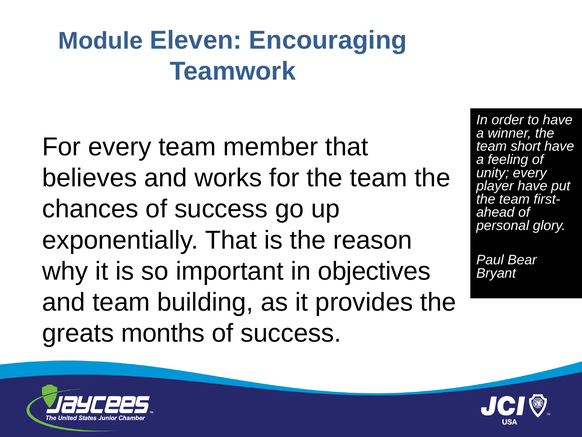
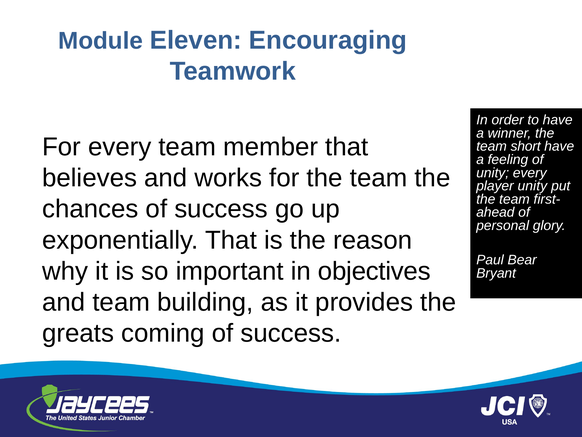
player have: have -> unity (532, 186)
months: months -> coming (163, 333)
